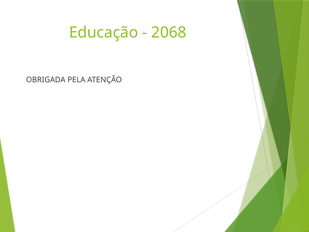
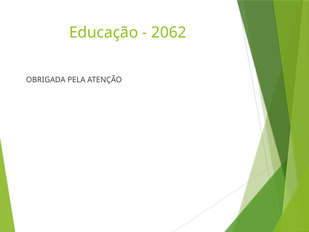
2068: 2068 -> 2062 (169, 32)
